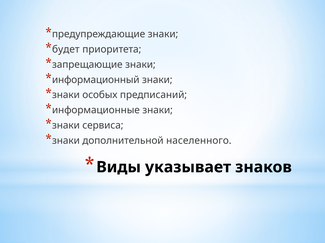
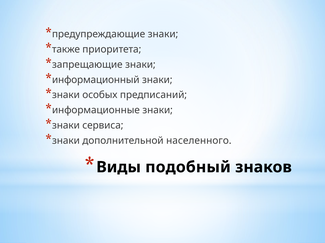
будет: будет -> также (66, 50)
указывает: указывает -> подобный (188, 168)
